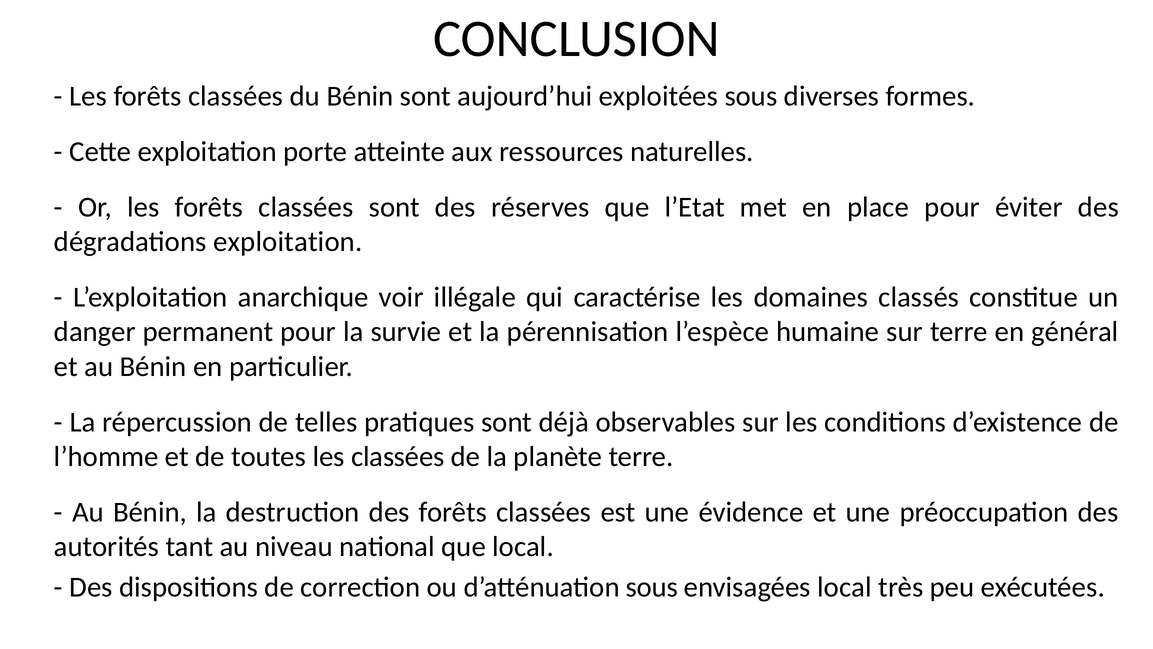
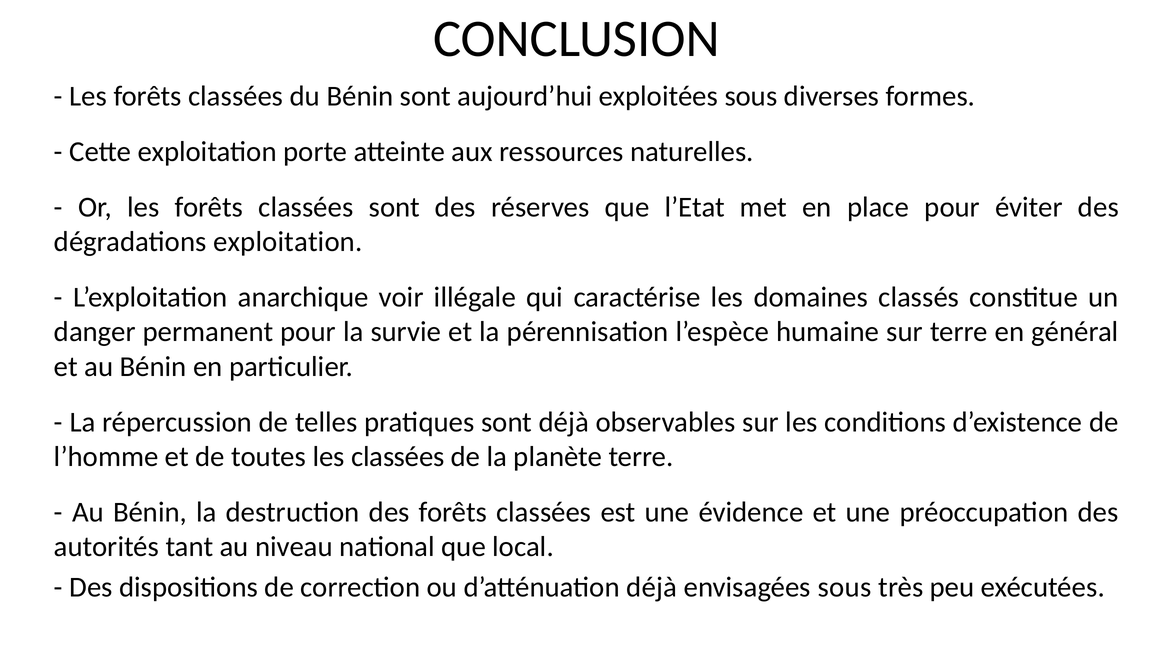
d’atténuation sous: sous -> déjà (652, 587)
envisagées local: local -> sous (844, 587)
